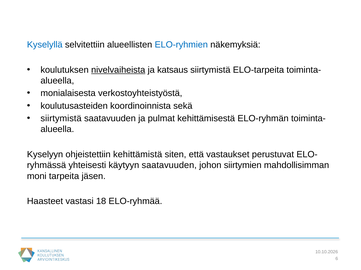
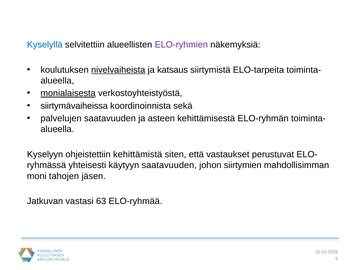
ELO-ryhmien colour: blue -> purple (181, 45)
monialaisesta underline: none -> present (68, 93)
koulutusasteiden: koulutusasteiden -> siirtymävaiheissa (74, 106)
siirtymistä: siirtymistä -> palvelujen (61, 119)
pulmat: pulmat -> asteen (161, 119)
tarpeita: tarpeita -> tahojen (64, 177)
Haasteet: Haasteet -> Jatkuvan (45, 202)
18: 18 -> 63 (101, 202)
